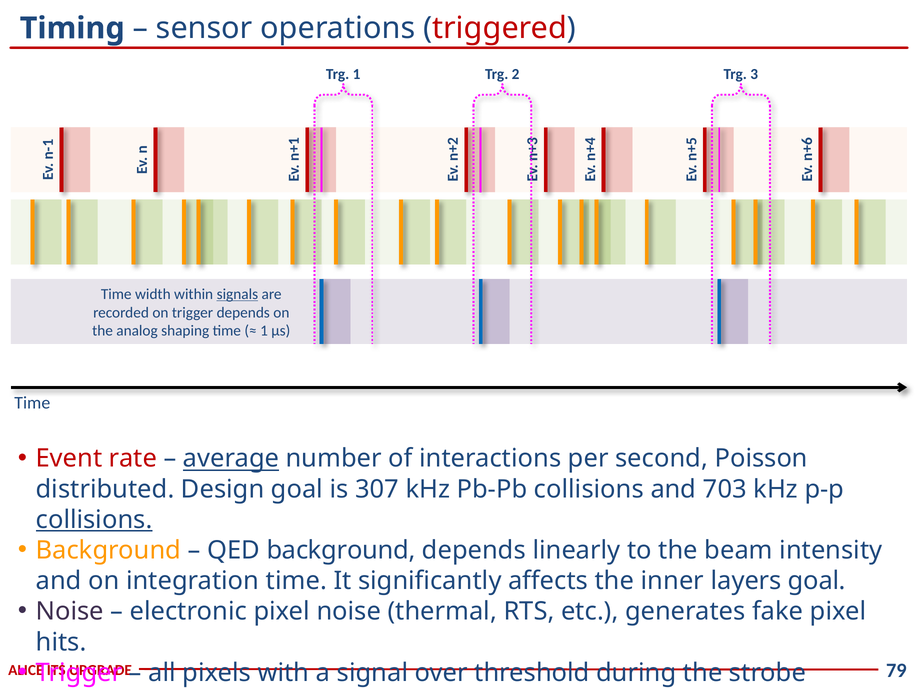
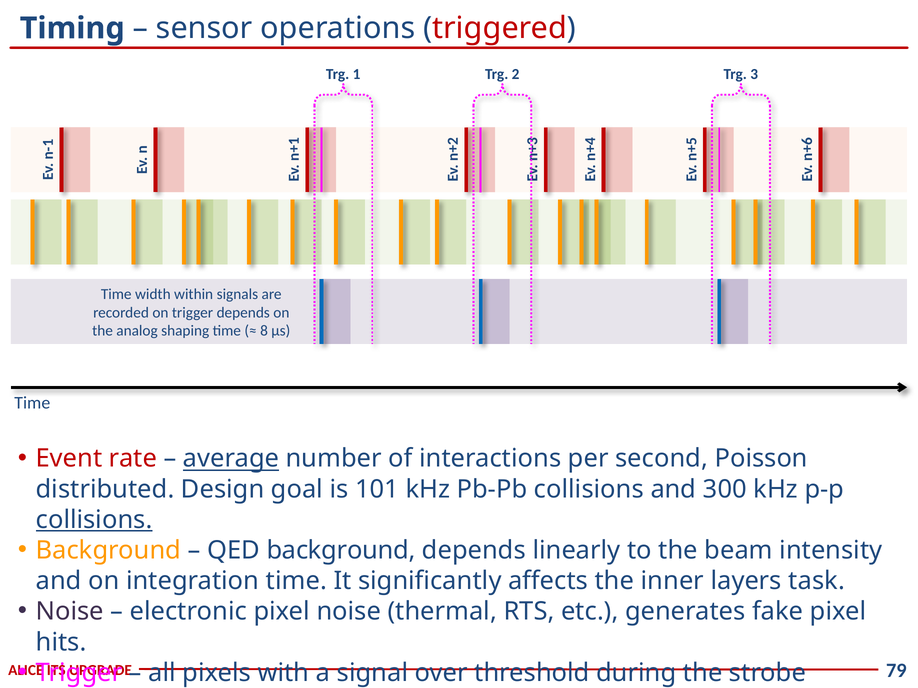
signals underline: present -> none (237, 294)
1: 1 -> 8 (264, 331)
307: 307 -> 101 (377, 490)
703: 703 -> 300 (725, 490)
layers goal: goal -> task (817, 581)
